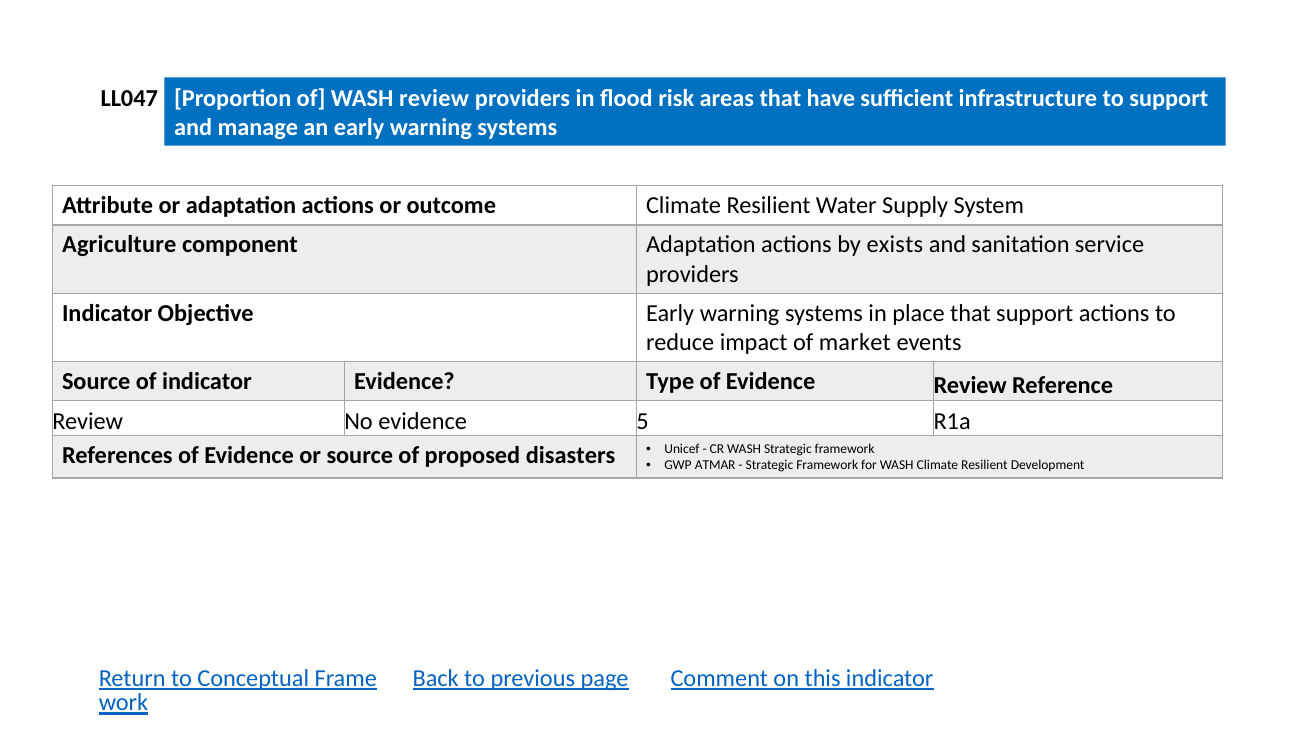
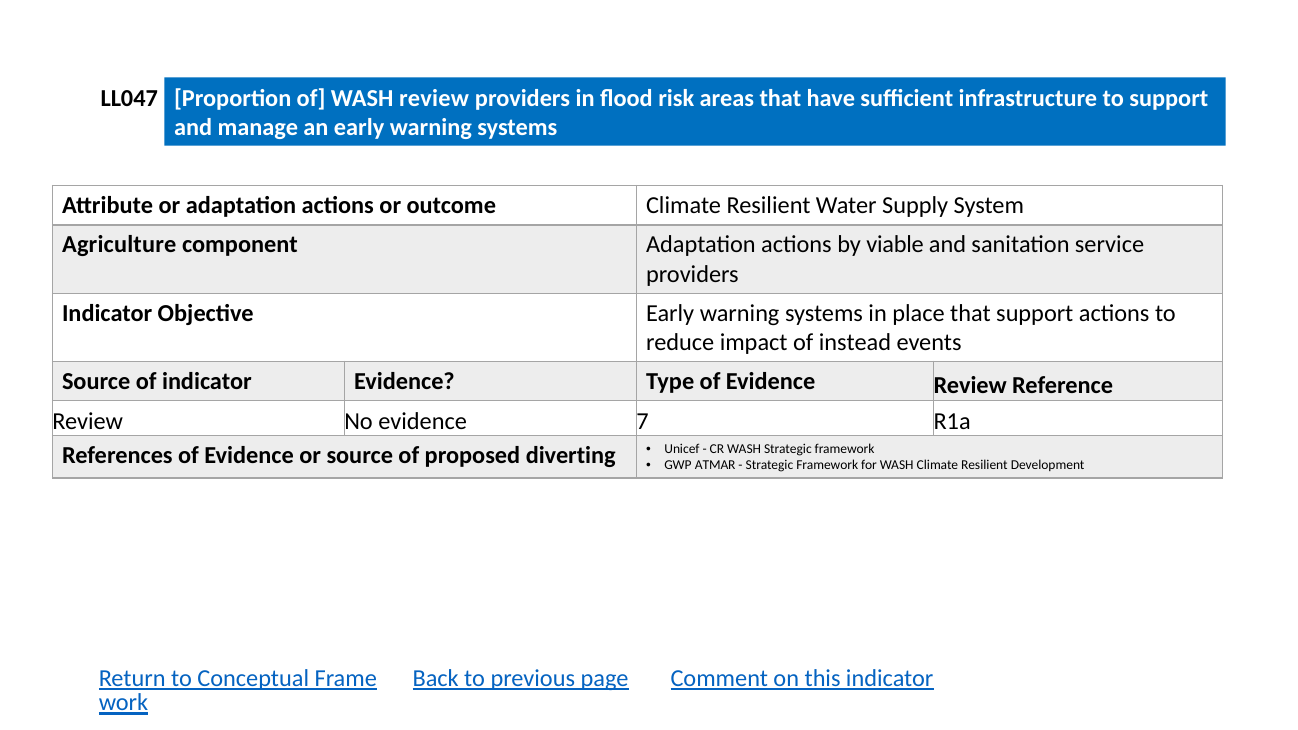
exists: exists -> viable (895, 245)
market: market -> instead (855, 343)
5: 5 -> 7 (643, 421)
disasters: disasters -> diverting (571, 456)
